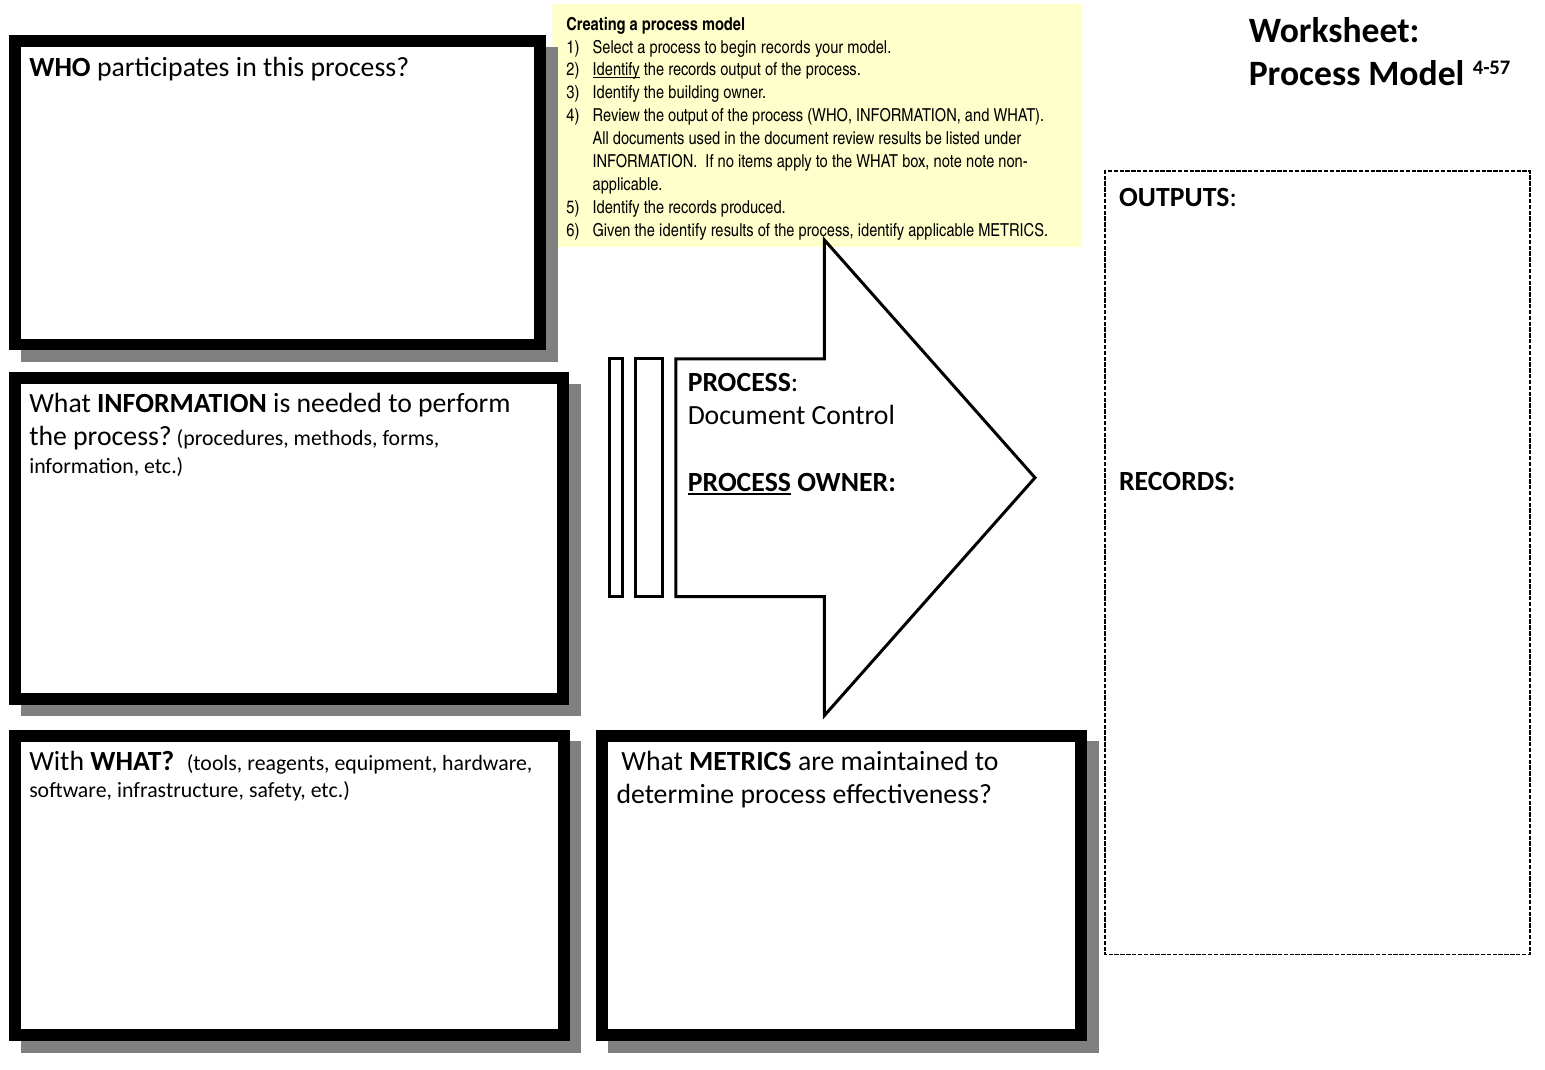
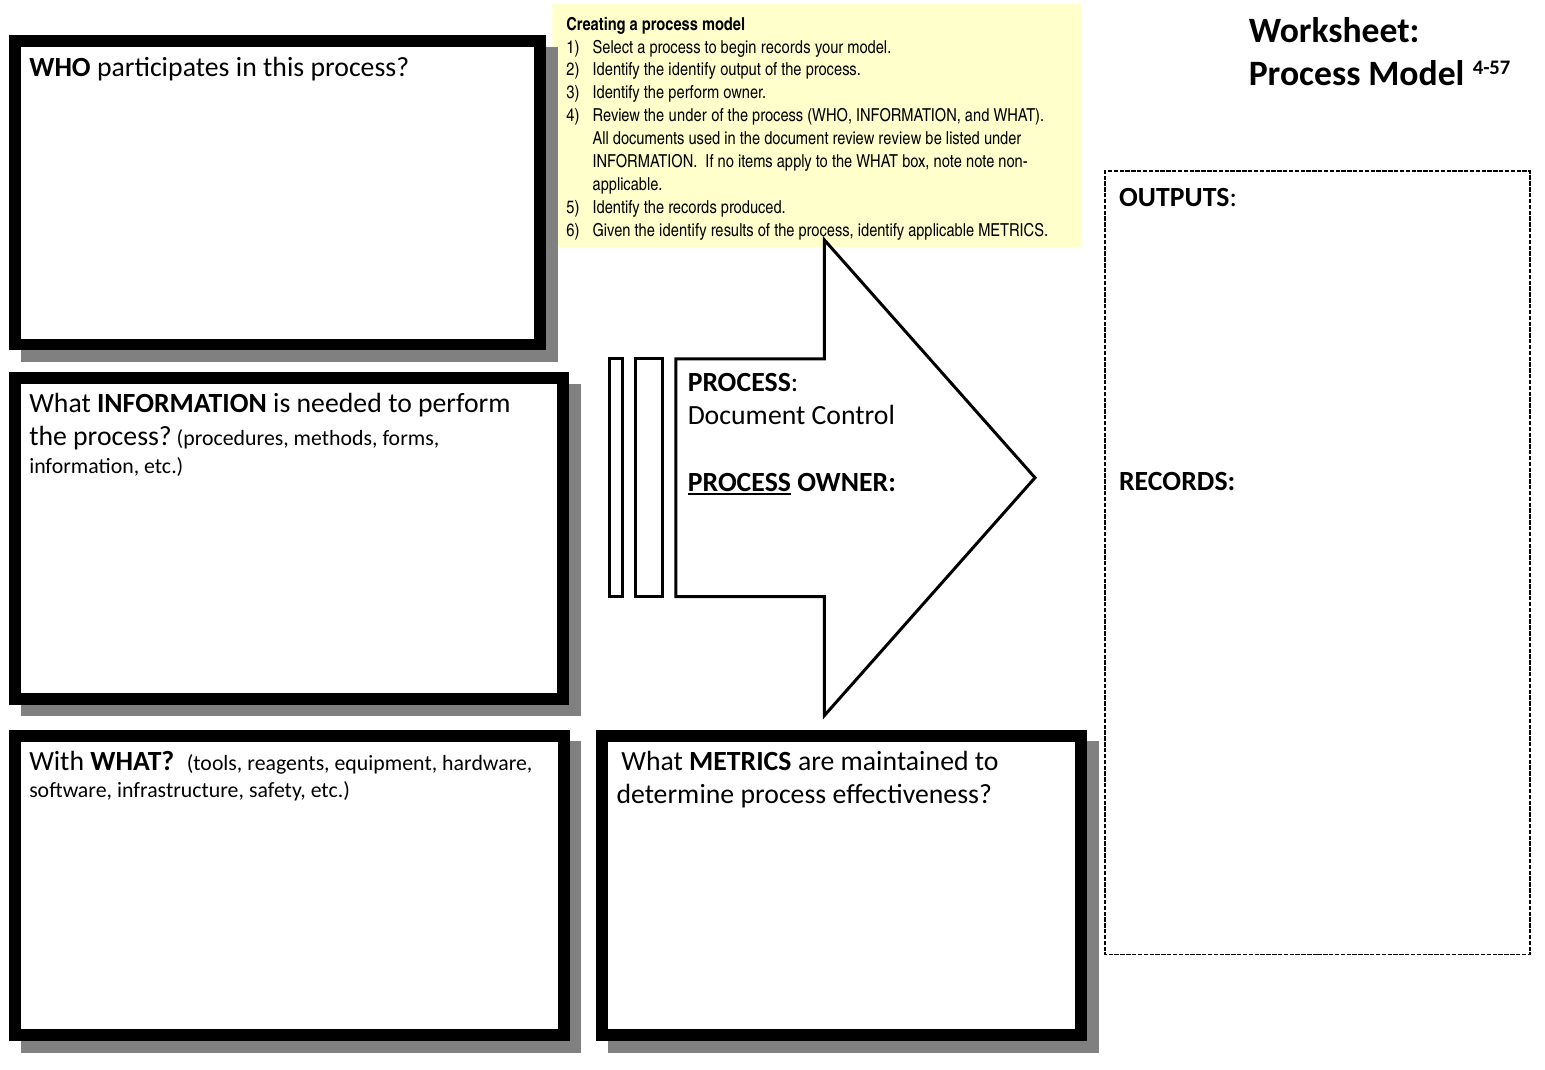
Identify underline: present -> none (616, 70)
records: records -> identify (692, 70)
the building: building -> perform (694, 93)
the output: output -> under (688, 116)
review results: results -> review (900, 139)
